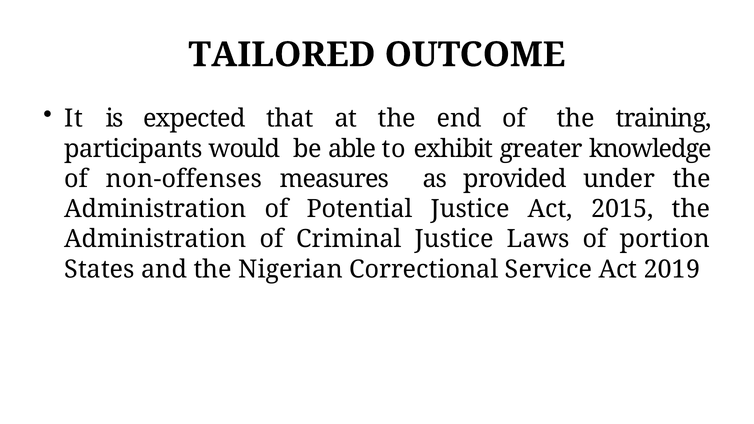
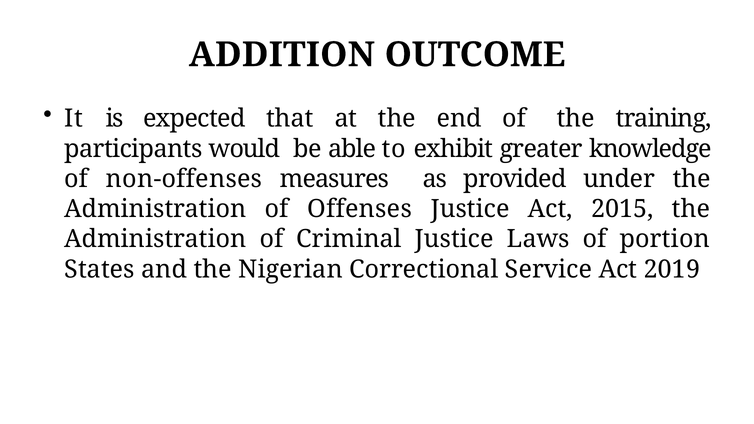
TAILORED: TAILORED -> ADDITION (282, 55)
Potential: Potential -> Offenses (359, 209)
